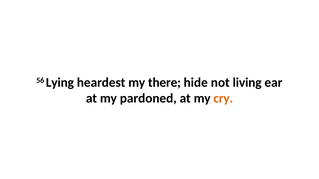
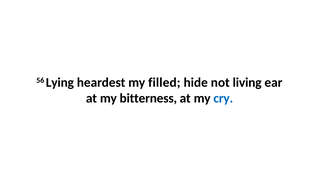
there: there -> filled (164, 83)
pardoned: pardoned -> bitterness (148, 99)
cry colour: orange -> blue (223, 99)
